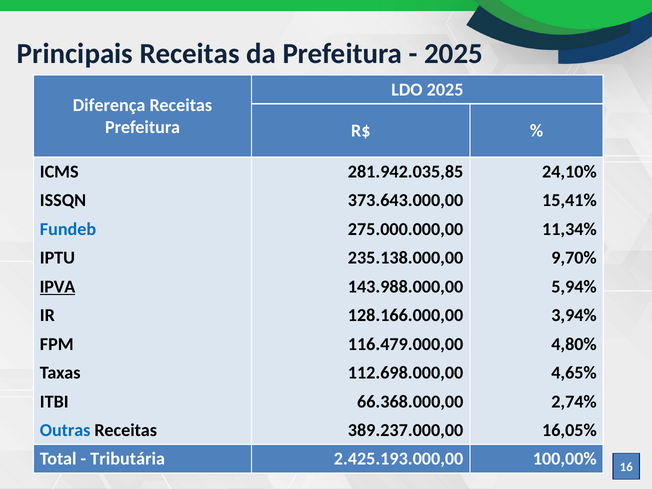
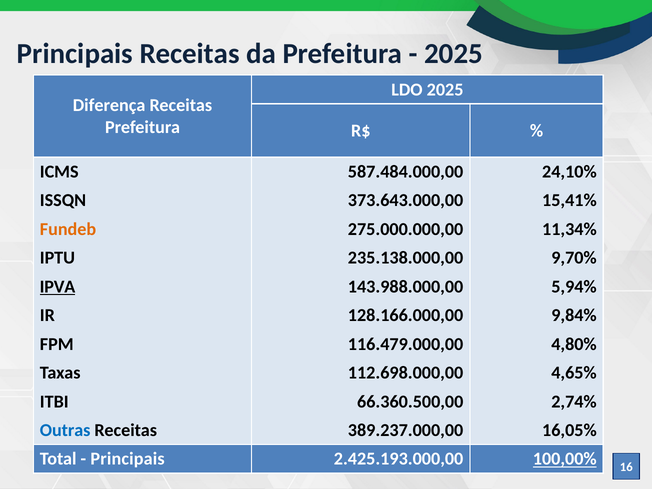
281.942.035,85: 281.942.035,85 -> 587.484.000,00 (406, 172)
Fundeb colour: blue -> orange (68, 229)
3,94%: 3,94% -> 9,84% (574, 315)
66.368.000,00: 66.368.000,00 -> 66.360.500,00 (410, 402)
Tributária: Tributária -> Principais (128, 459)
100,00% underline: none -> present (565, 459)
